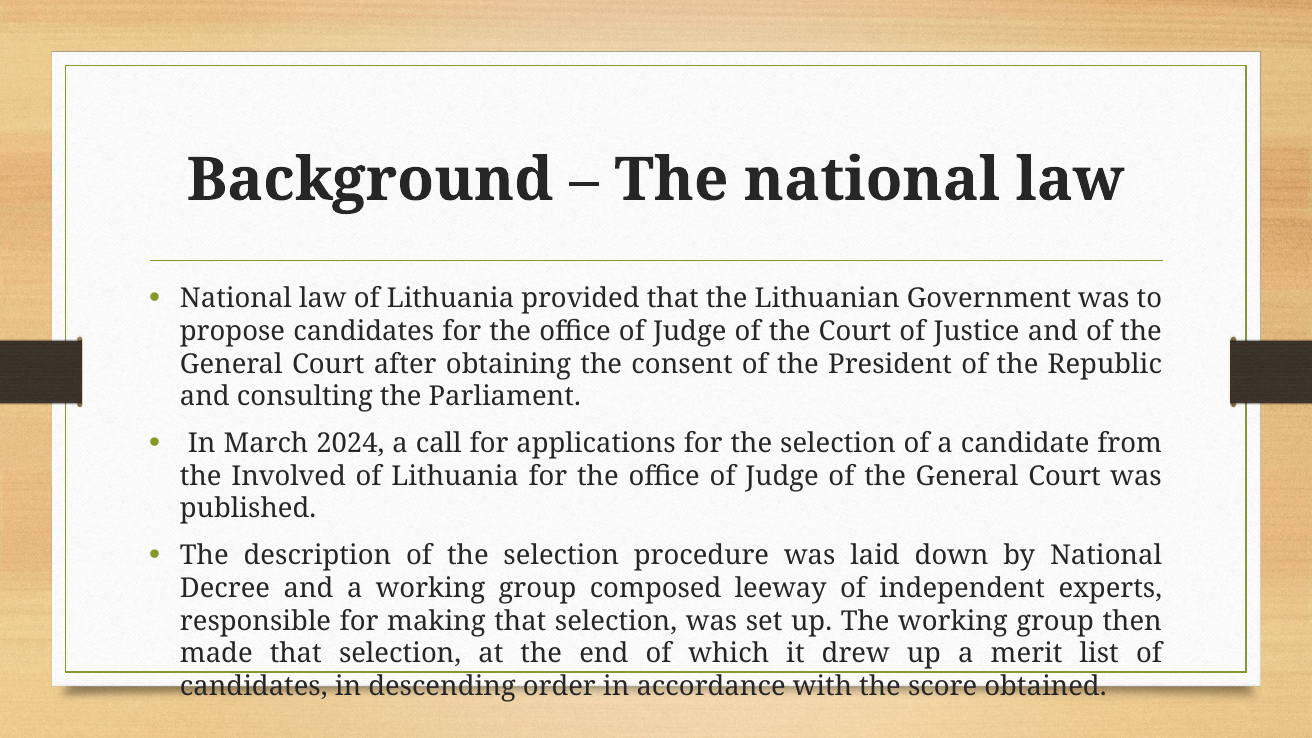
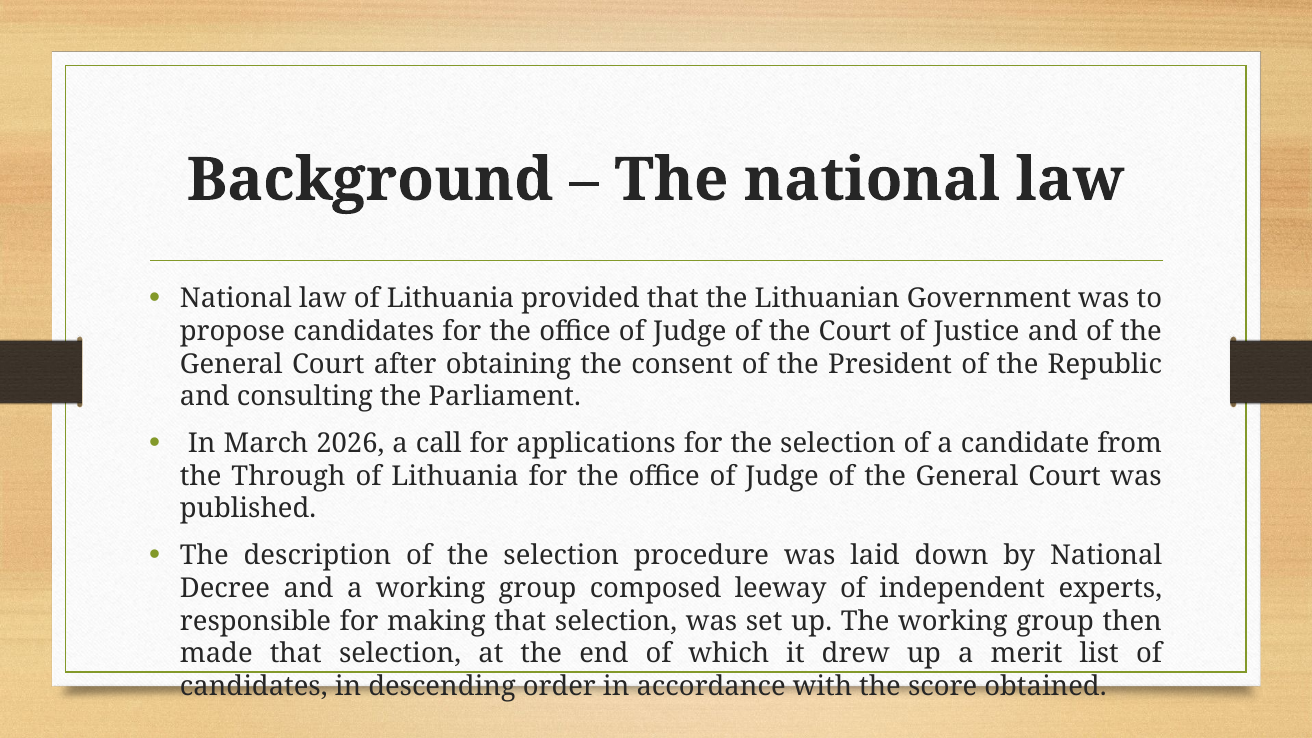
2024: 2024 -> 2026 (350, 443)
Involved: Involved -> Through (288, 476)
